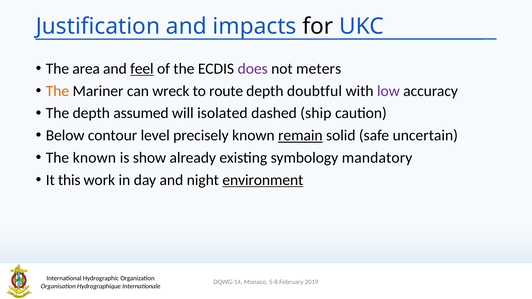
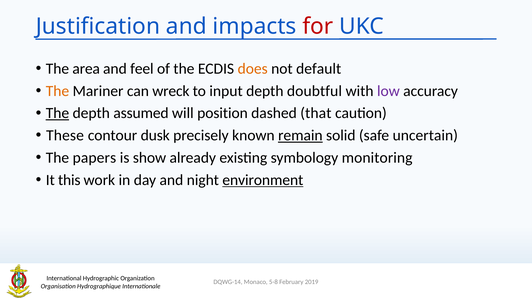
for colour: black -> red (318, 26)
feel underline: present -> none (142, 69)
does colour: purple -> orange (253, 69)
meters: meters -> default (319, 69)
route: route -> input (226, 91)
The underline: none -> present (57, 113)
isolated: isolated -> position (222, 113)
ship: ship -> that (316, 113)
Below: Below -> These (65, 136)
level: level -> dusk (155, 136)
The known: known -> papers (94, 158)
mandatory: mandatory -> monitoring (377, 158)
